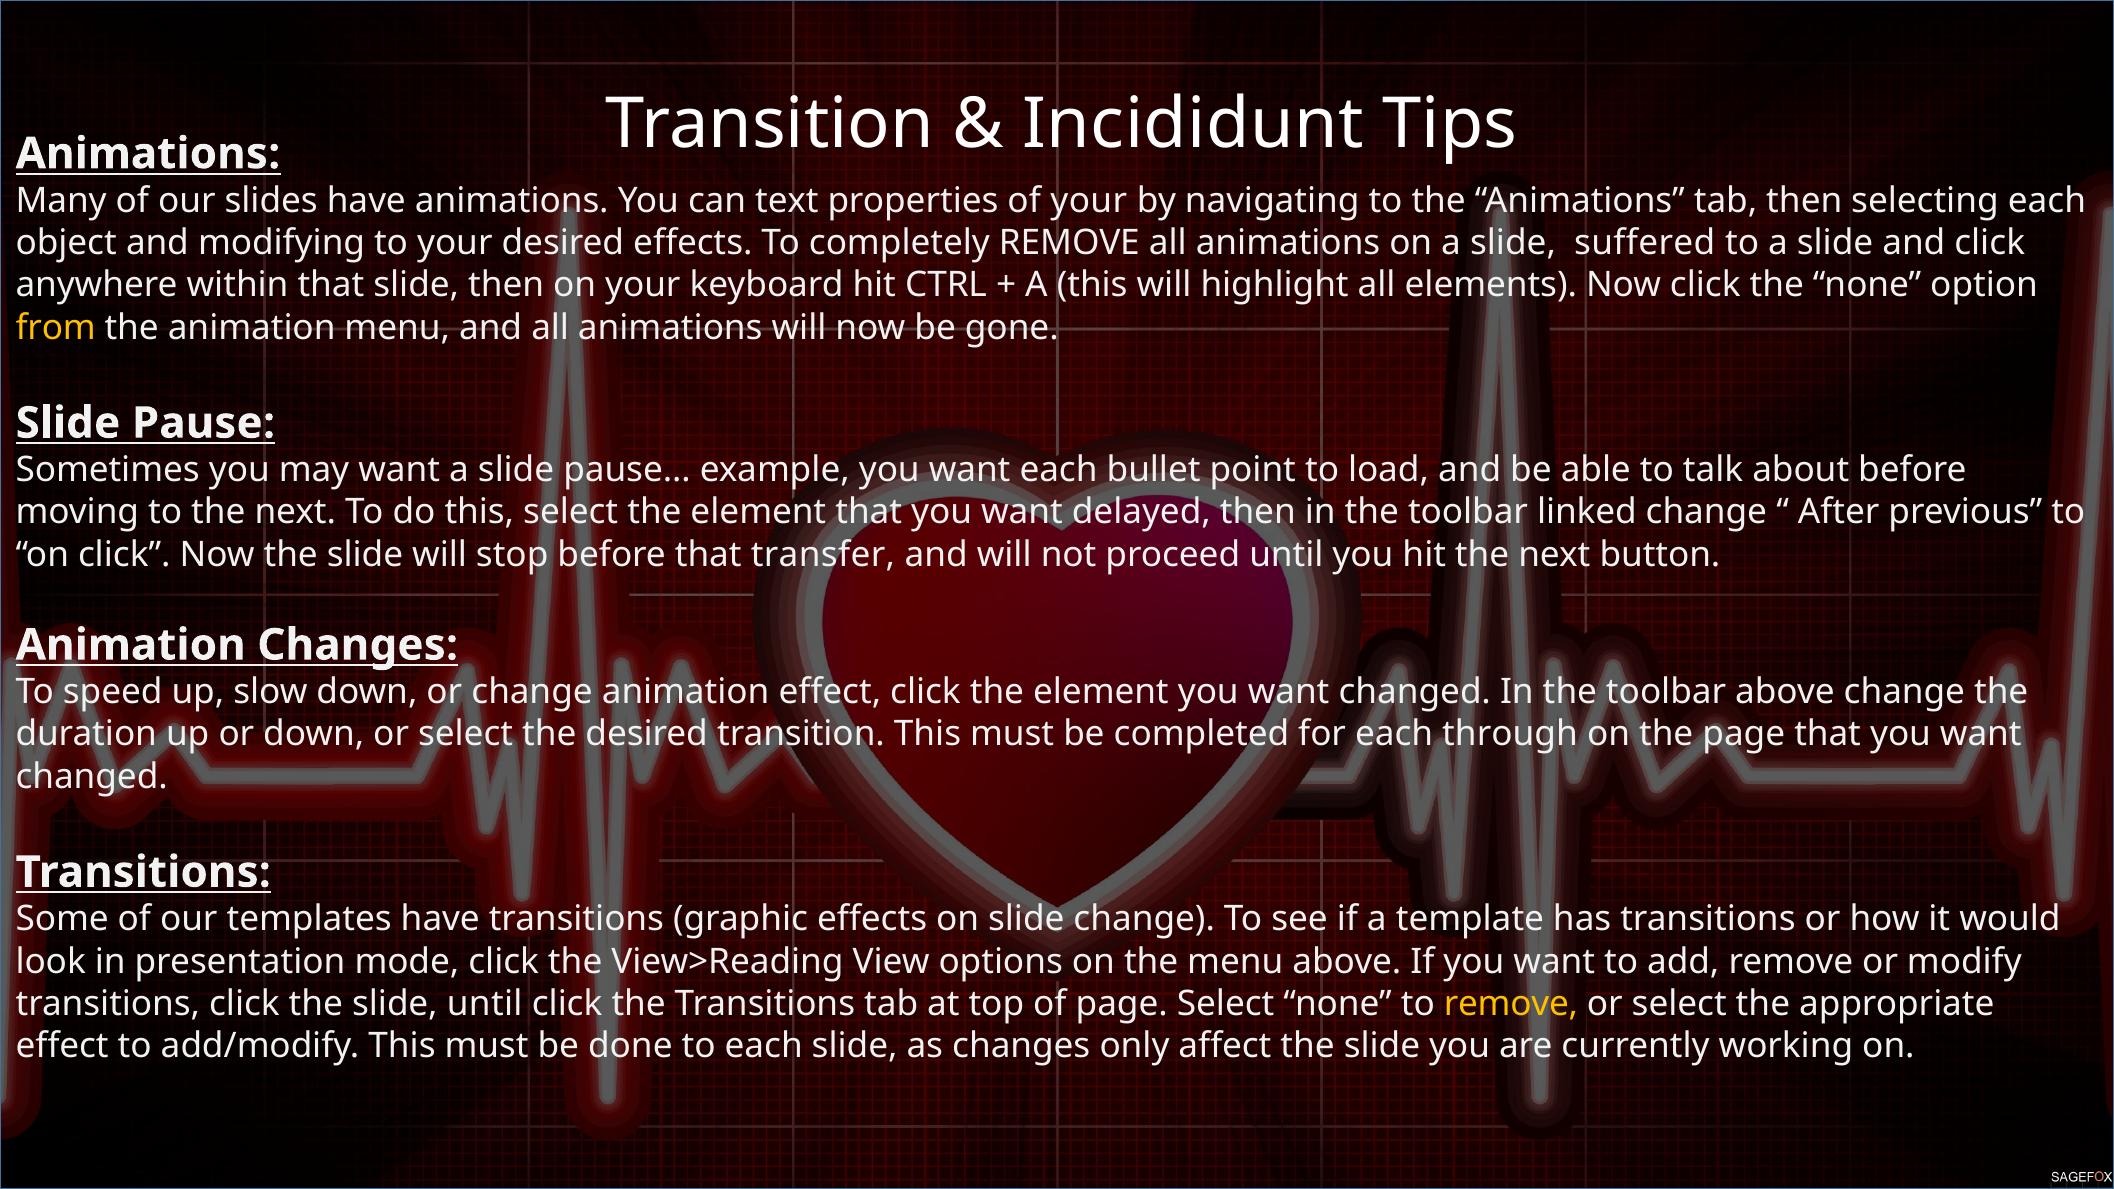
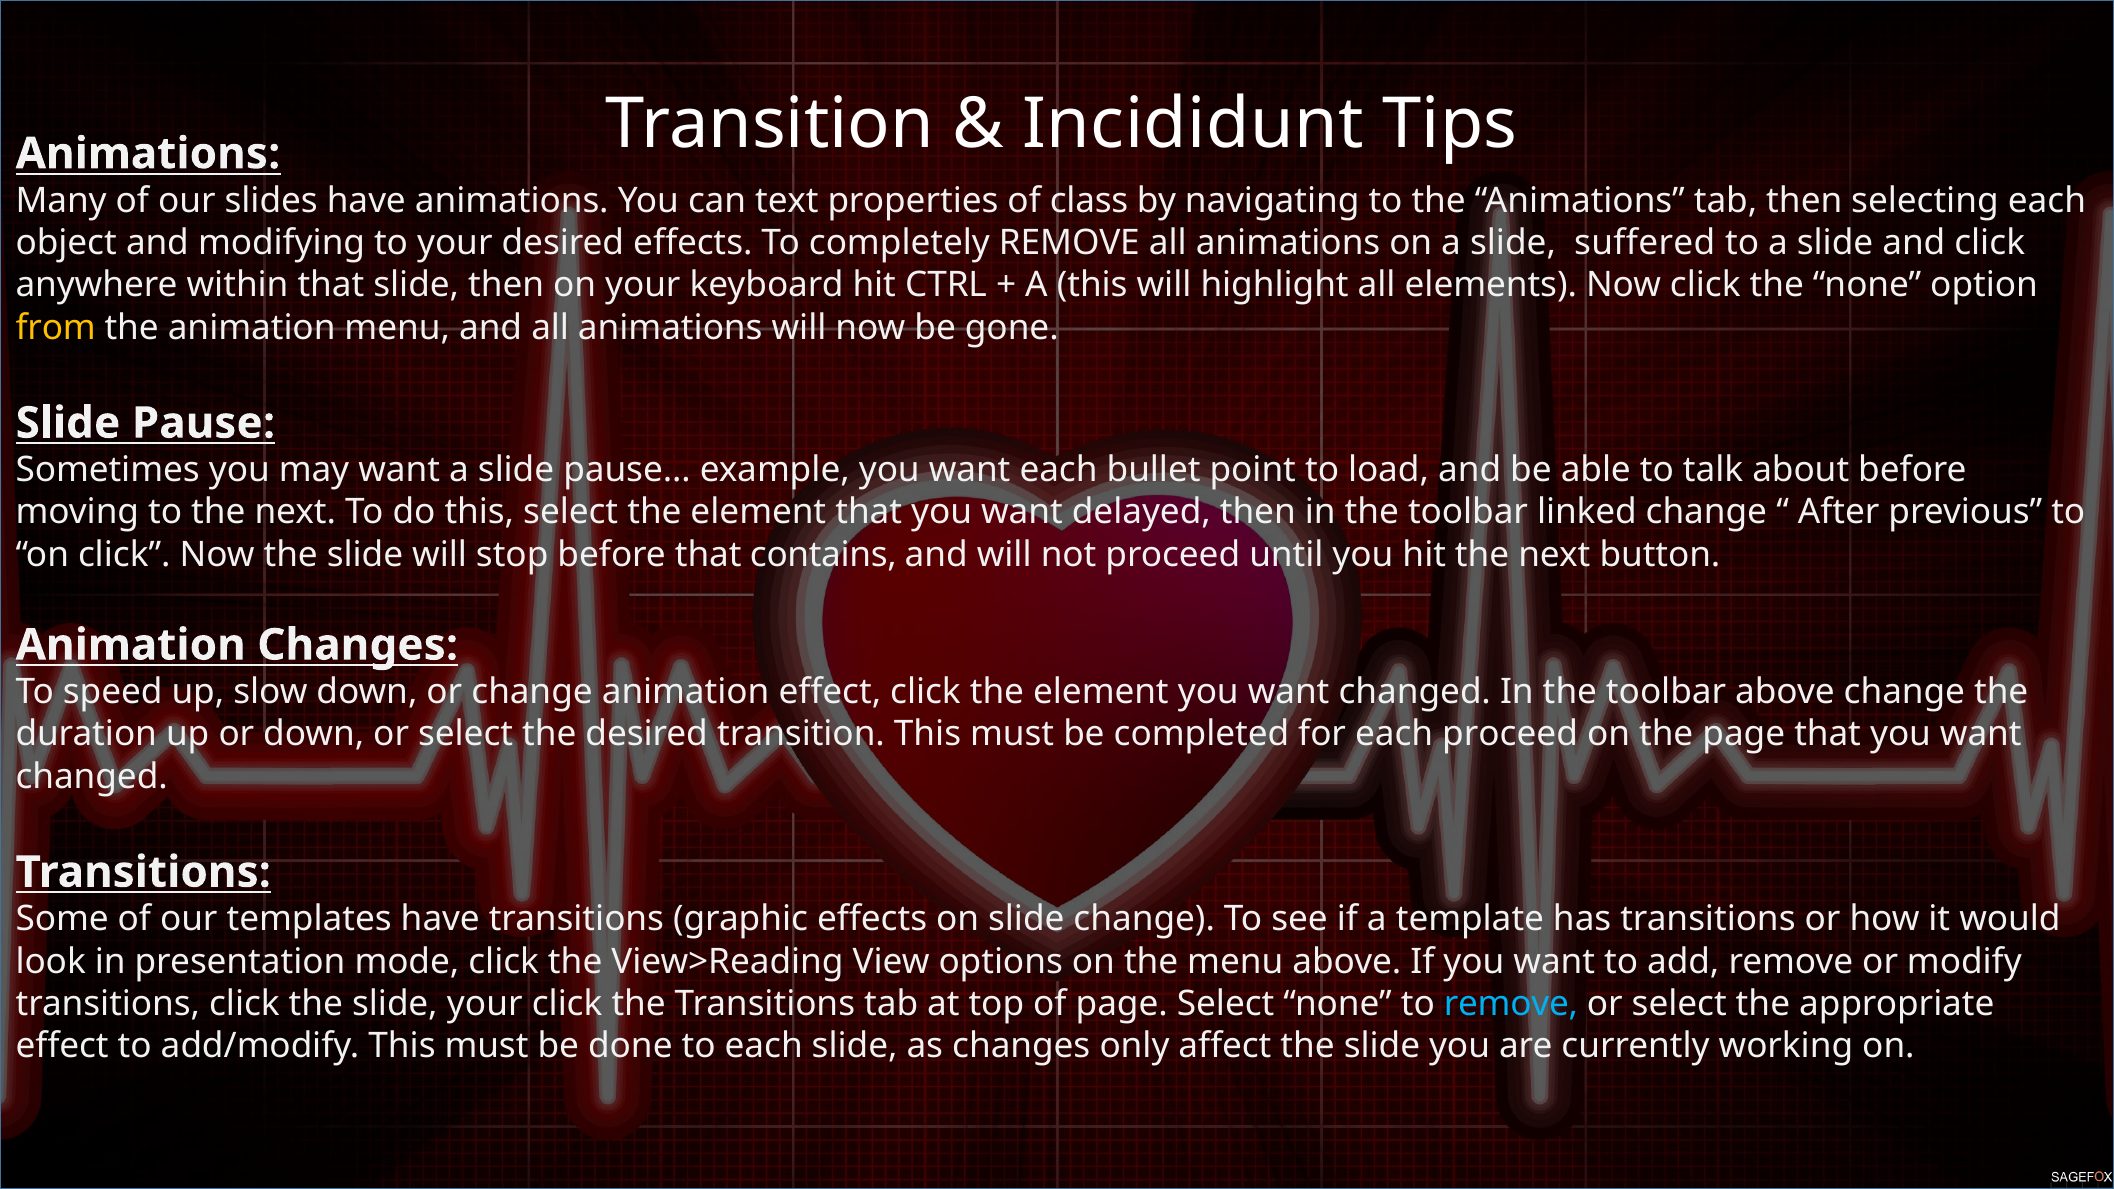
of your: your -> class (1089, 201)
transfer: transfer -> contains (823, 555)
each through: through -> proceed (1510, 734)
slide until: until -> your (485, 1004)
remove colour: yellow -> light blue (1511, 1004)
